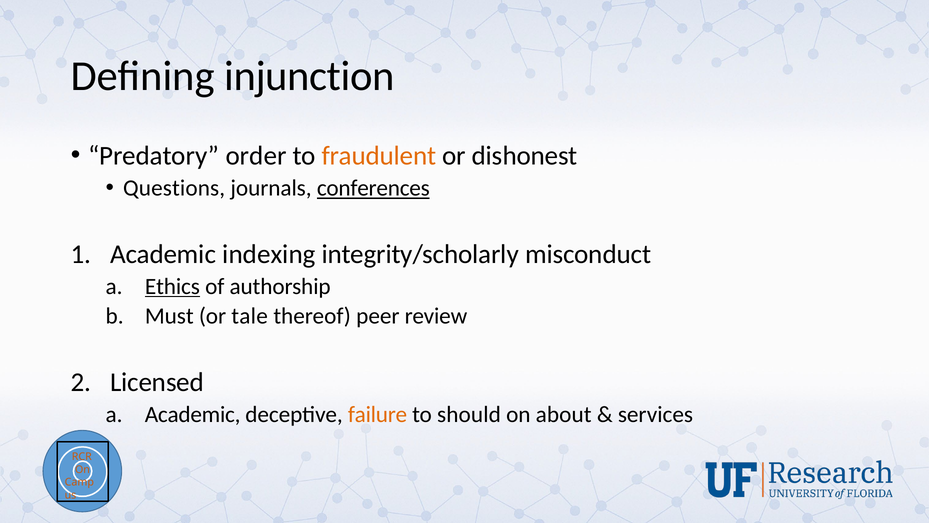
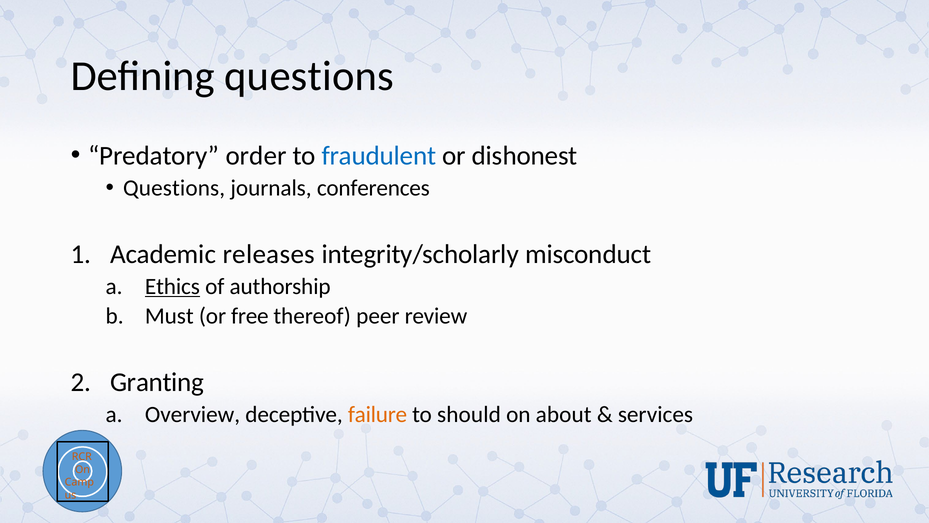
Defining injunction: injunction -> questions (309, 76)
fraudulent colour: orange -> blue (379, 156)
conferences underline: present -> none (373, 188)
indexing: indexing -> releases (269, 254)
tale: tale -> free (250, 316)
Licensed: Licensed -> Granting (157, 382)
Academic: Academic -> Overview (192, 414)
